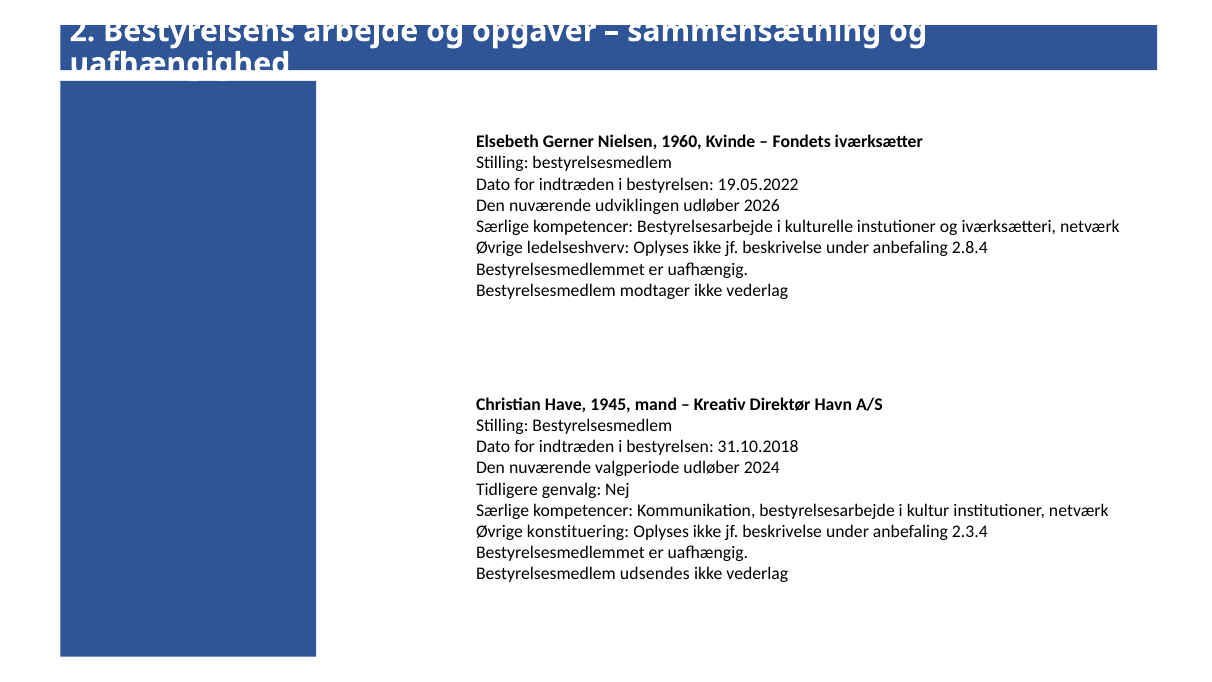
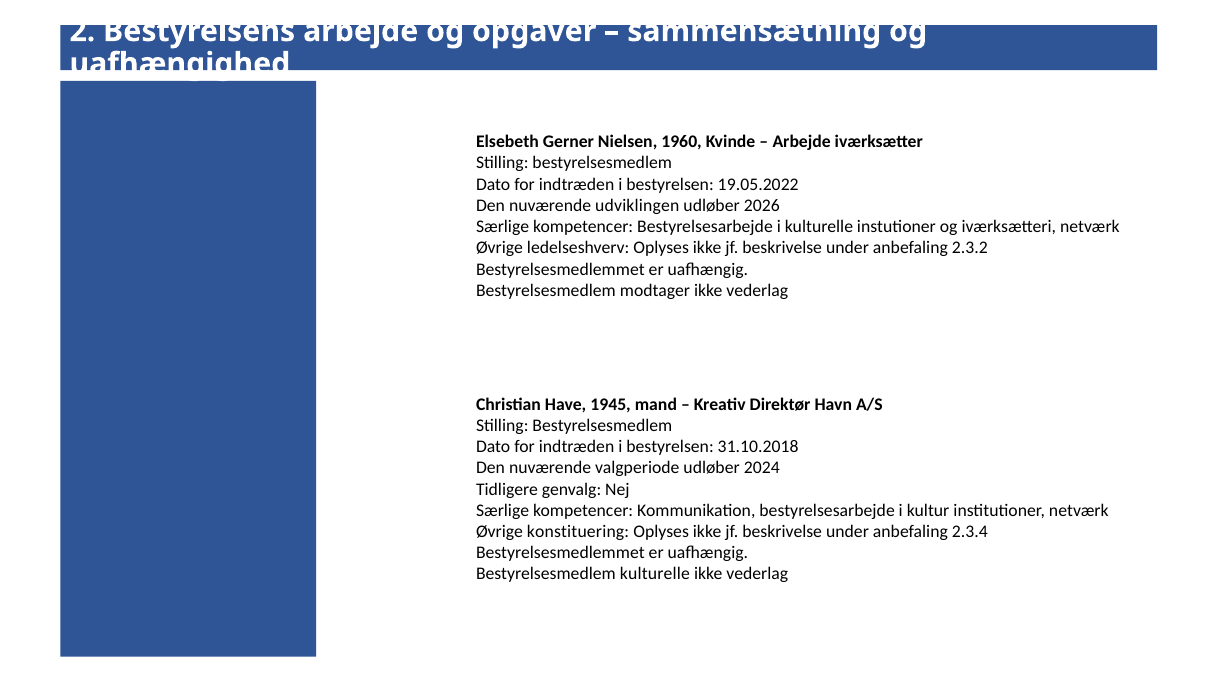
Fondets: Fondets -> Arbejde (802, 142)
2.8.4: 2.8.4 -> 2.3.2 (970, 248)
Bestyrelsesmedlem udsendes: udsendes -> kulturelle (655, 574)
